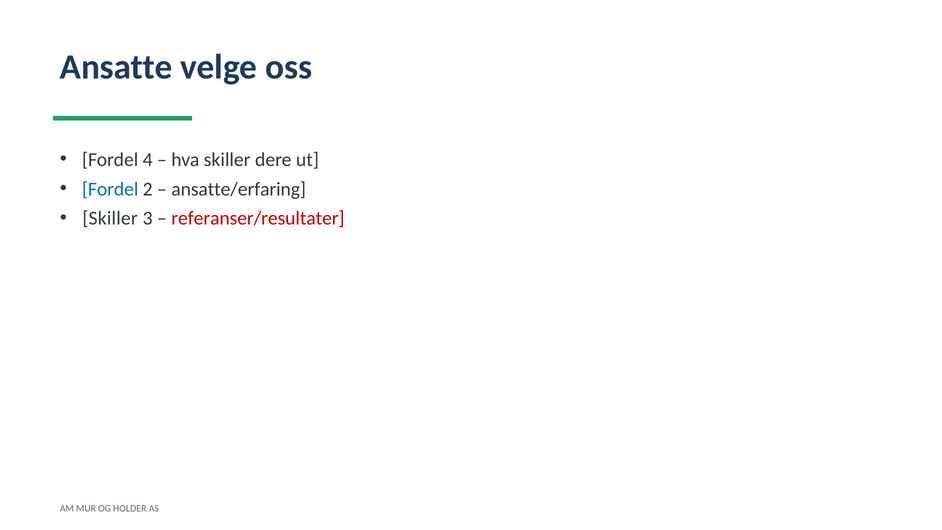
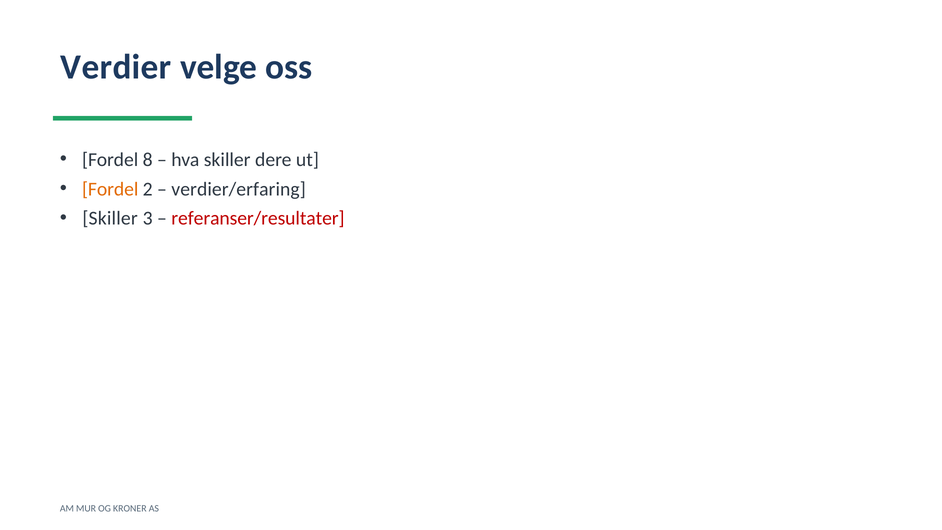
Ansatte: Ansatte -> Verdier (116, 67)
4: 4 -> 8 (148, 160)
Fordel colour: blue -> orange (110, 189)
ansatte/erfaring: ansatte/erfaring -> verdier/erfaring (239, 189)
HOLDER: HOLDER -> KRONER (130, 508)
